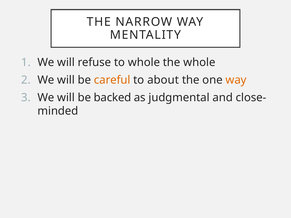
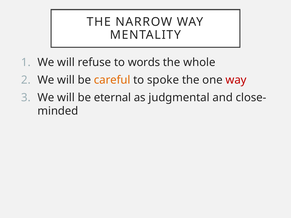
to whole: whole -> words (144, 62)
about: about -> spoke (163, 80)
way colour: orange -> red (236, 80)
backed: backed -> eternal (113, 98)
